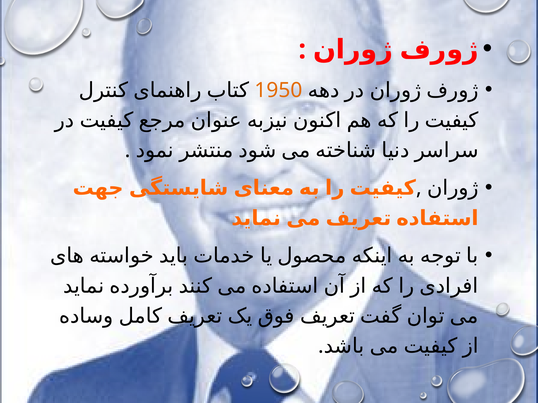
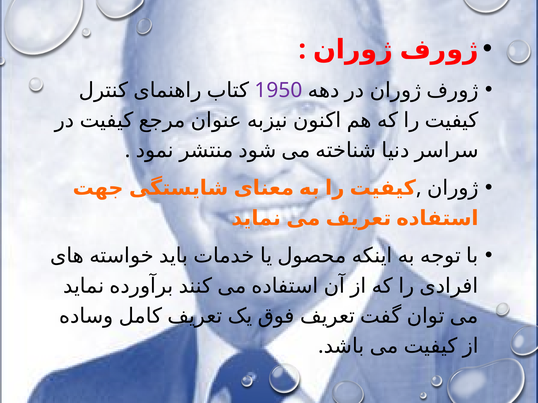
1950 colour: orange -> purple (279, 90)
